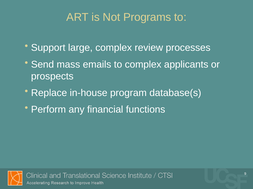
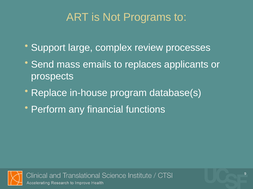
to complex: complex -> replaces (143, 65)
